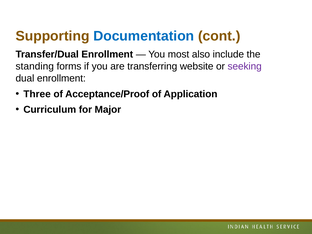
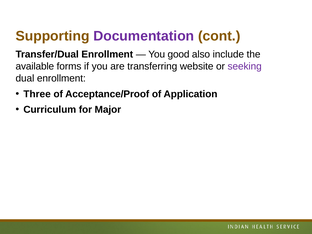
Documentation colour: blue -> purple (144, 36)
most: most -> good (179, 54)
standing: standing -> available (35, 66)
